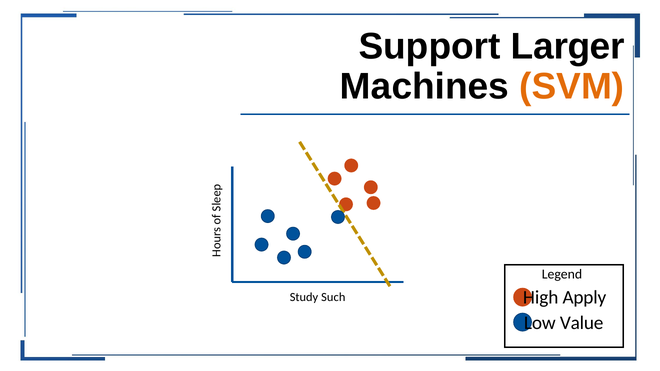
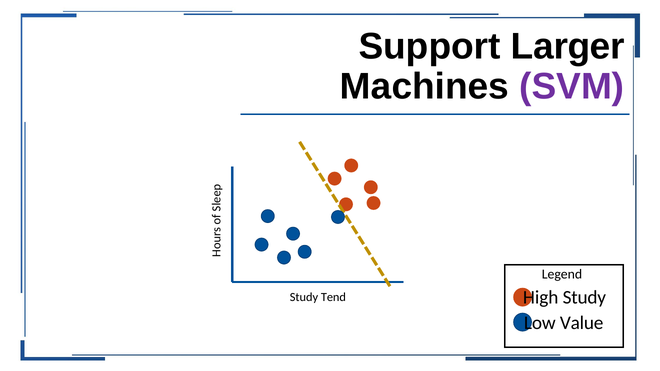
SVM colour: orange -> purple (572, 87)
High Apply: Apply -> Study (584, 298)
Such: Such -> Tend (333, 297)
